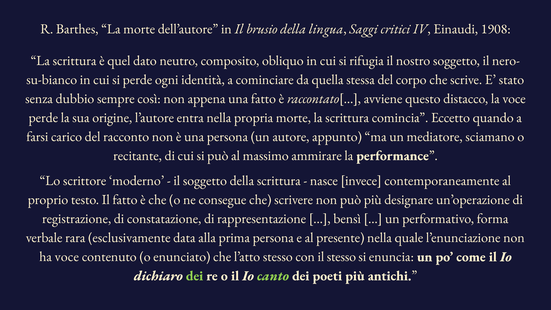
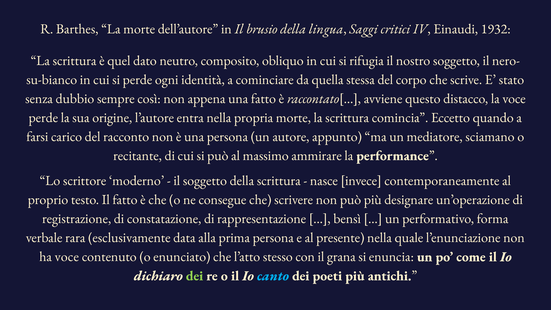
1908: 1908 -> 1932 (496, 29)
il stesso: stesso -> grana (341, 257)
canto colour: light green -> light blue (273, 276)
